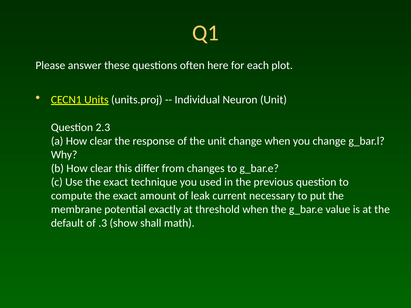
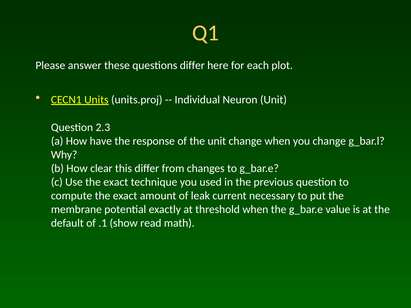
questions often: often -> differ (192, 66)
a How clear: clear -> have (101, 141)
.3: .3 -> .1 (103, 223)
shall: shall -> read (151, 223)
